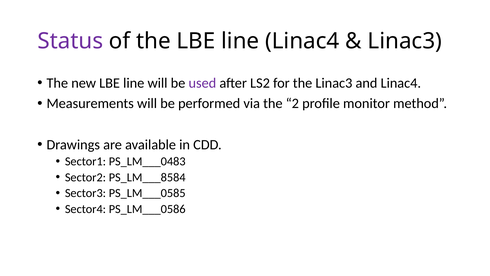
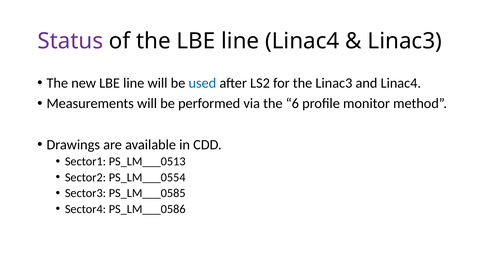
used colour: purple -> blue (202, 83)
2: 2 -> 6 (292, 103)
PS_LM___0483: PS_LM___0483 -> PS_LM___0513 (147, 161)
PS_LM___8584: PS_LM___8584 -> PS_LM___0554 (147, 177)
